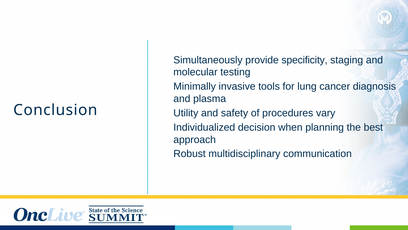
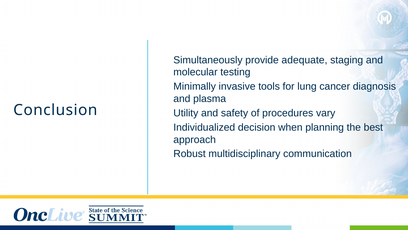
specificity: specificity -> adequate (304, 60)
